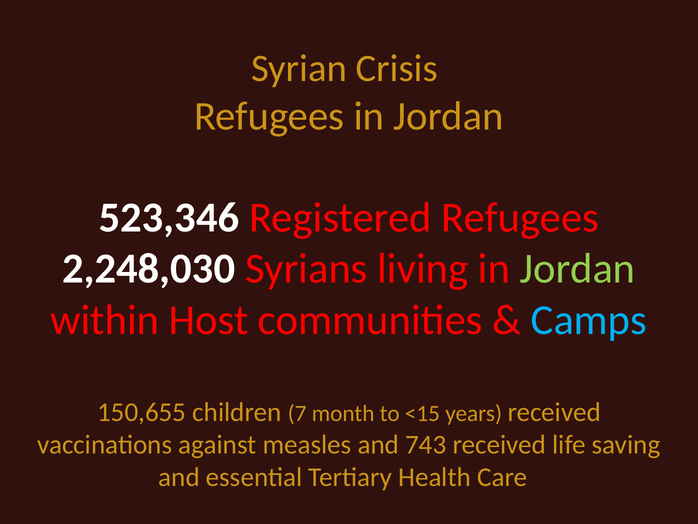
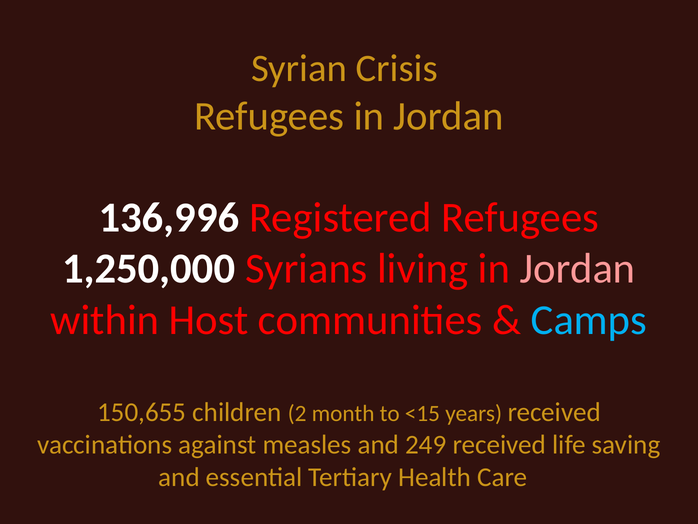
523,346: 523,346 -> 136,996 (169, 217)
2,248,030: 2,248,030 -> 1,250,000 (149, 269)
Jordan colour: light green -> pink (578, 269)
7: 7 -> 2 (297, 413)
743: 743 -> 249 (426, 444)
